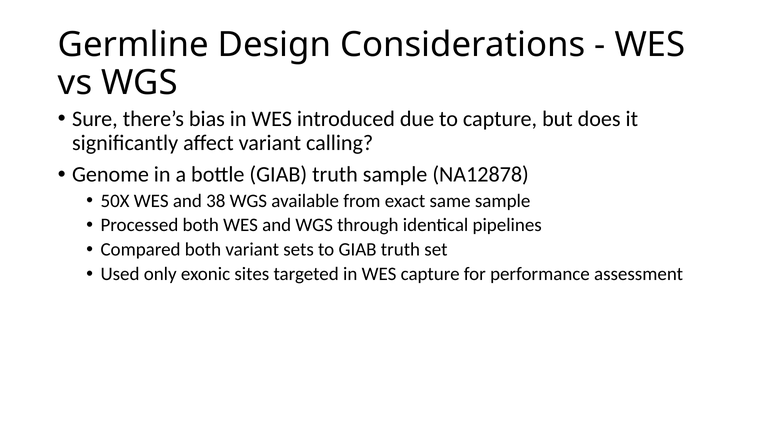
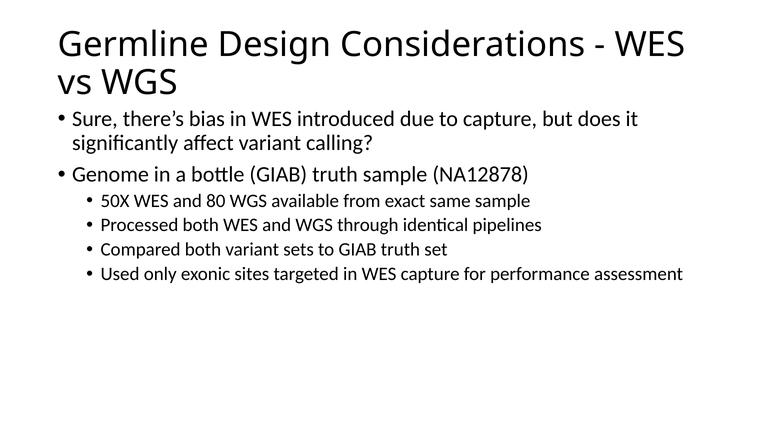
38: 38 -> 80 (216, 201)
